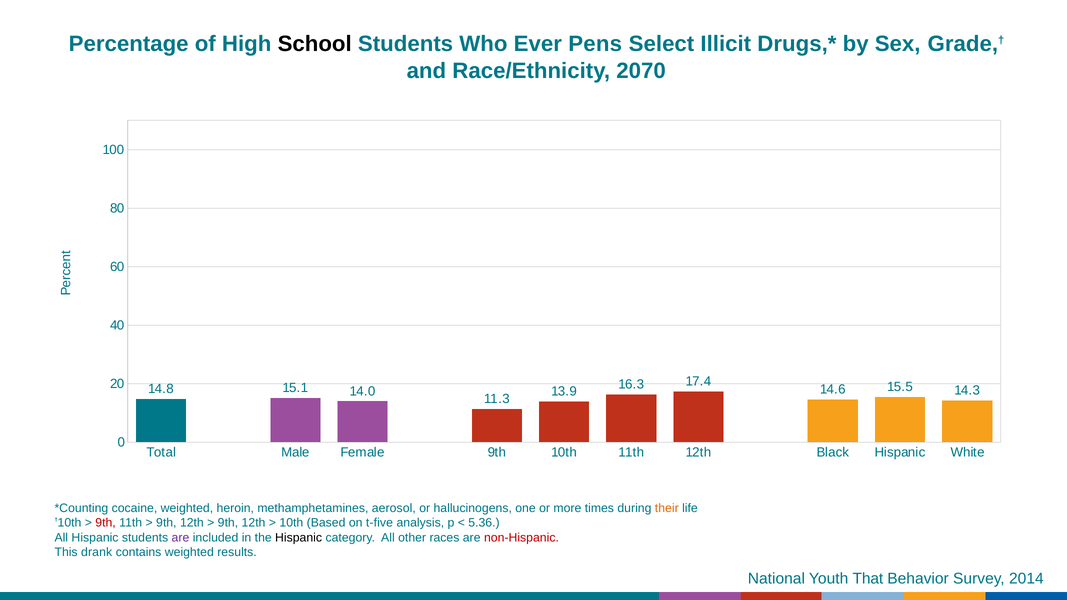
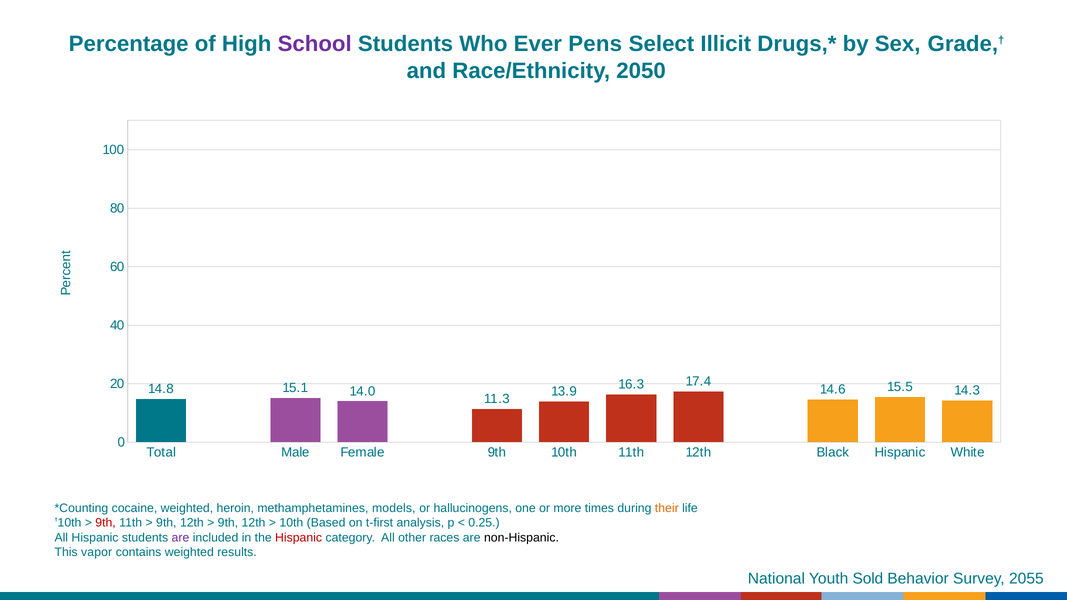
School colour: black -> purple (315, 44)
2070: 2070 -> 2050 (641, 71)
aerosol: aerosol -> models (394, 508)
t-five: t-five -> t-first (380, 523)
5.36: 5.36 -> 0.25 (484, 523)
Hispanic colour: black -> red (299, 538)
non-Hispanic colour: red -> black (521, 538)
drank: drank -> vapor (97, 552)
That: That -> Sold (868, 579)
2014: 2014 -> 2055 (1026, 579)
